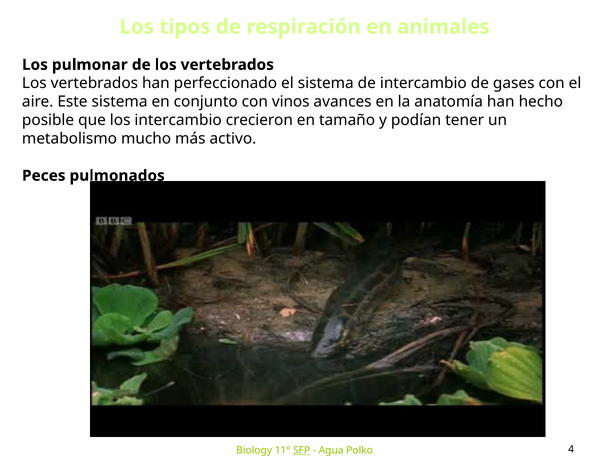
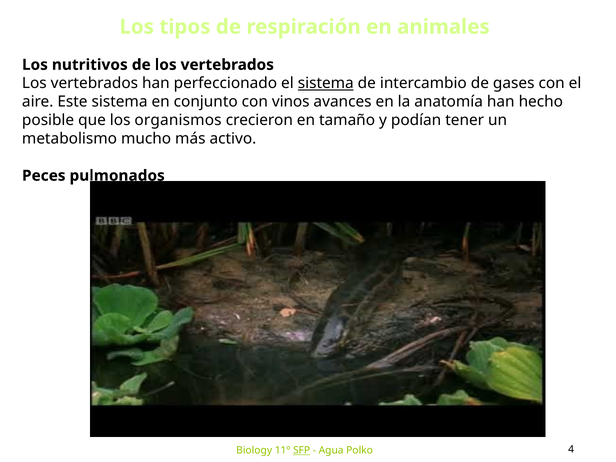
pulmonar: pulmonar -> nutritivos (90, 65)
sistema underline: none -> present (326, 83)
los intercambio: intercambio -> organismos (178, 120)
